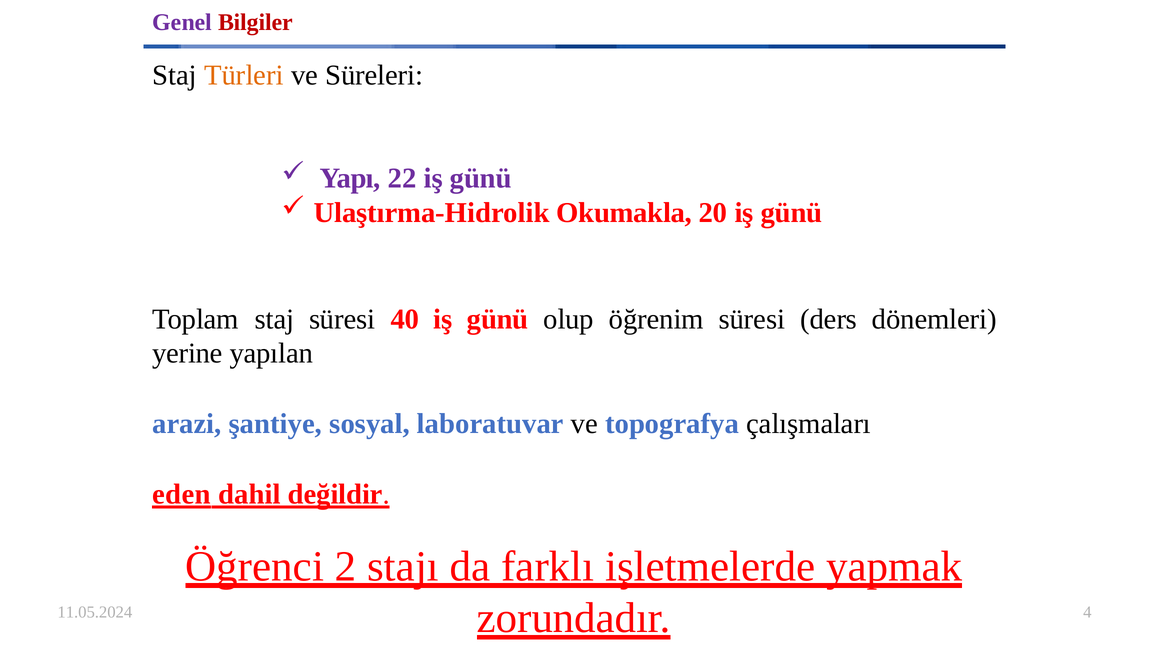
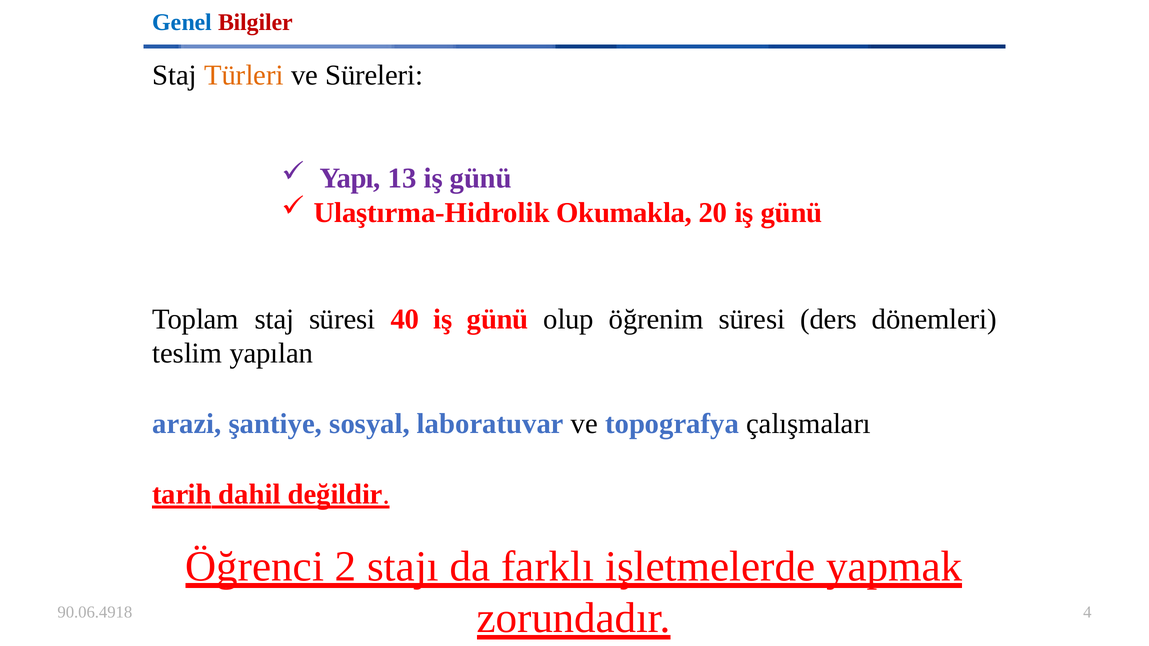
Genel colour: purple -> blue (182, 22)
22: 22 -> 13 (402, 178)
yerine: yerine -> teslim (187, 354)
eden: eden -> tarih (182, 494)
11.05.2024: 11.05.2024 -> 90.06.4918 (95, 612)
